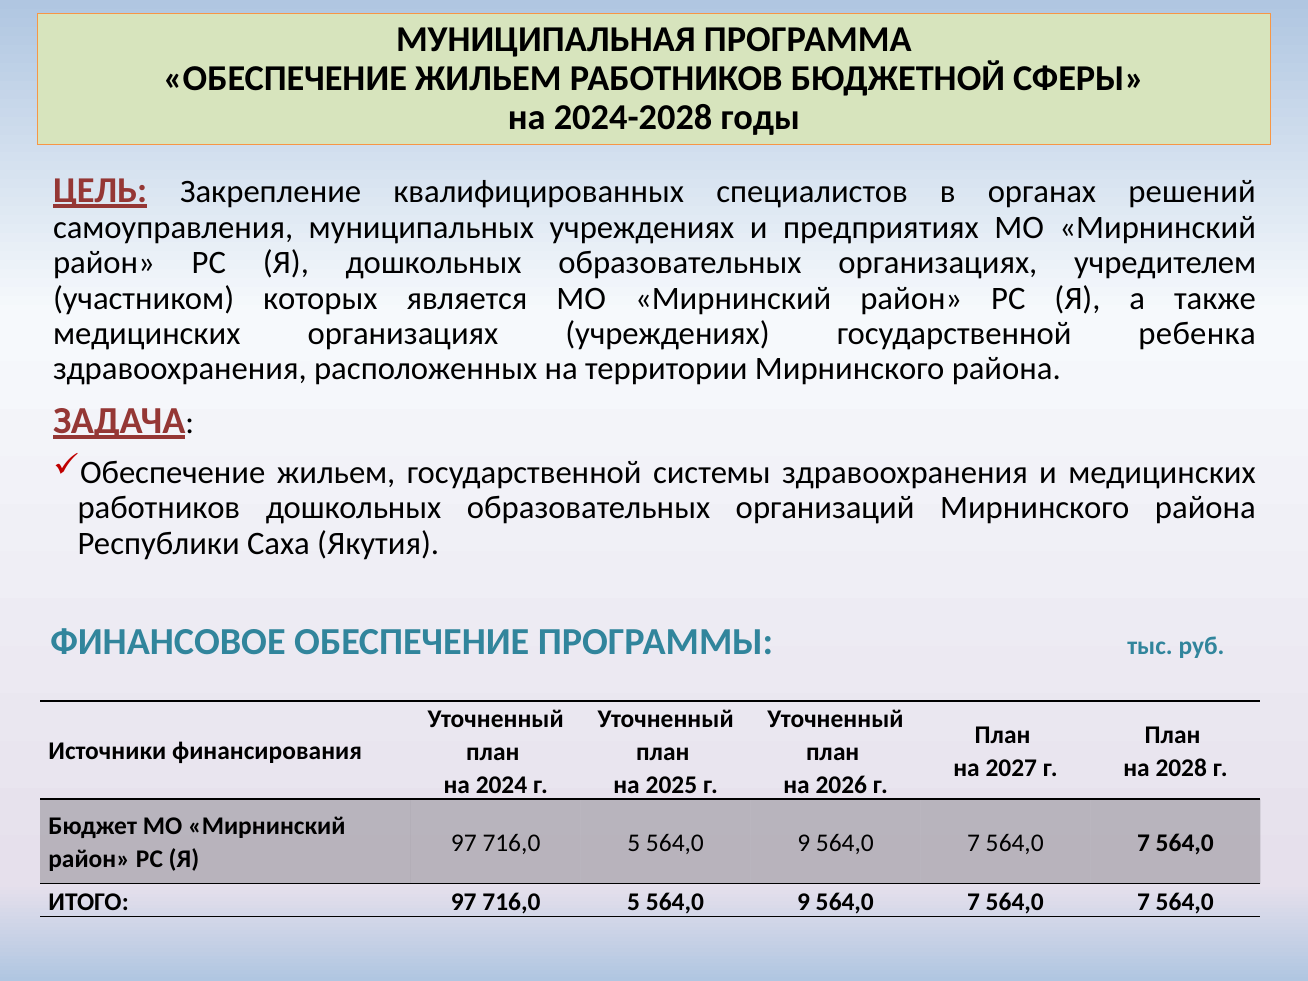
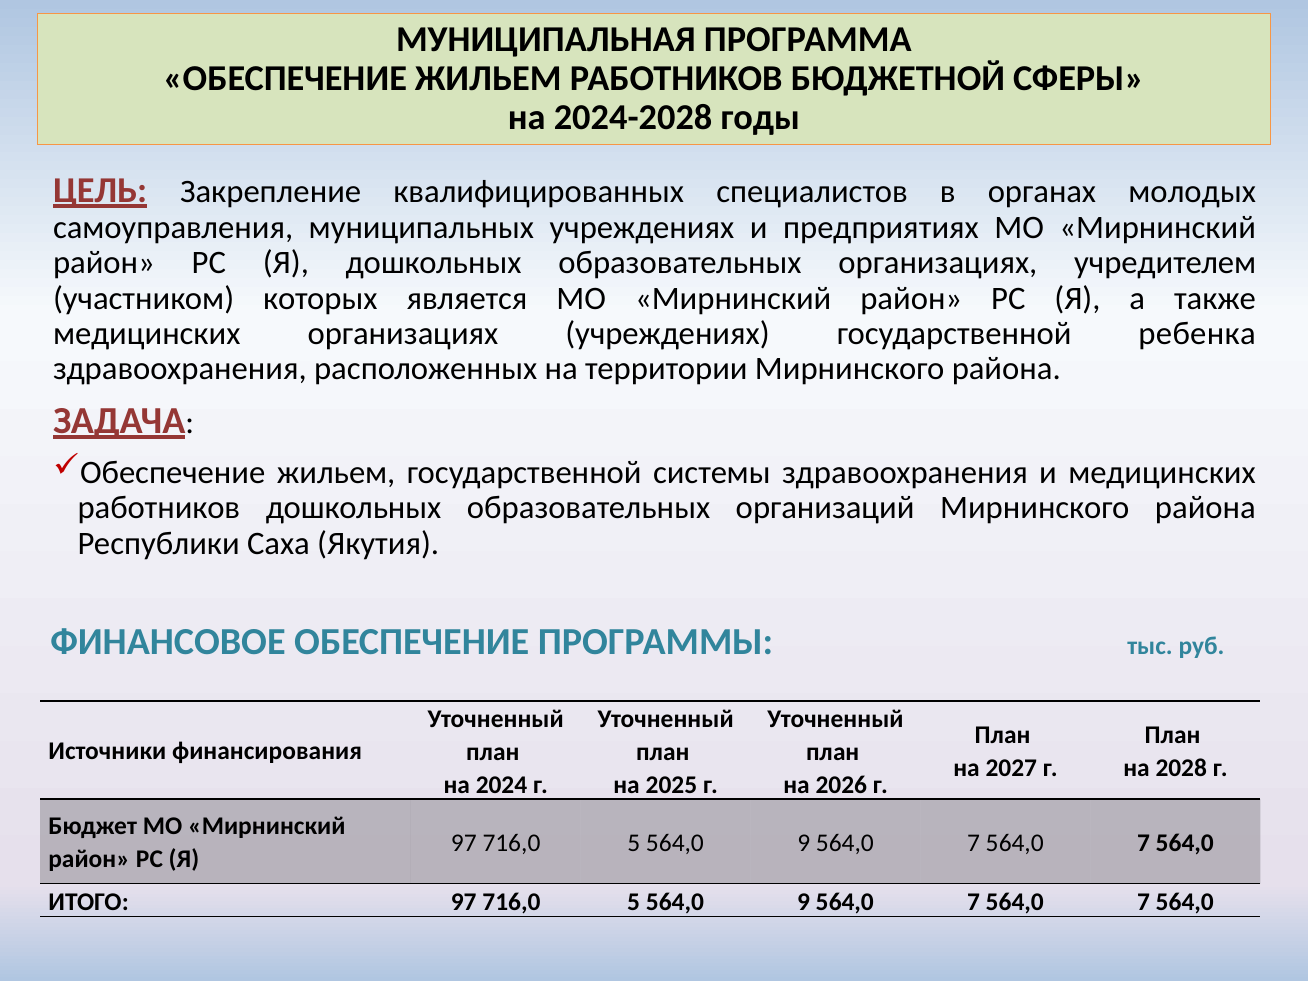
решений: решений -> молодых (1192, 192)
